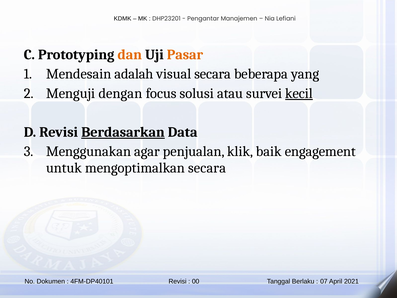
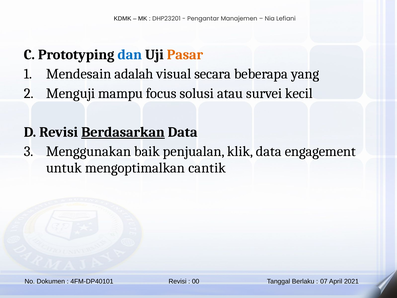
dan colour: orange -> blue (130, 55)
dengan: dengan -> mampu (121, 93)
kecil underline: present -> none (299, 93)
agar: agar -> baik (147, 151)
klik baik: baik -> data (269, 151)
mengoptimalkan secara: secara -> cantik (207, 168)
